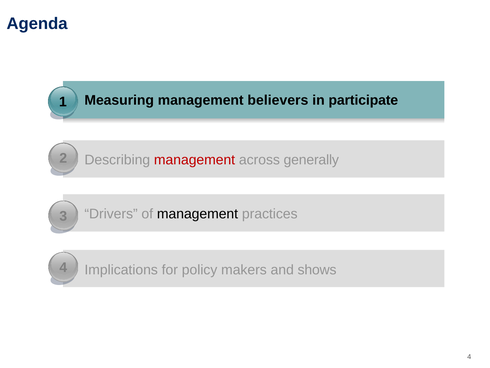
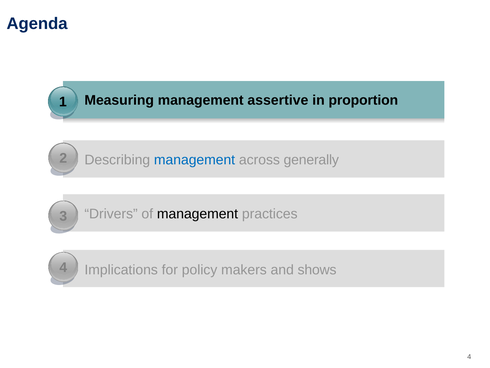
believers: believers -> assertive (278, 100)
participate: participate -> proportion (363, 100)
management colour: red -> blue (195, 160)
